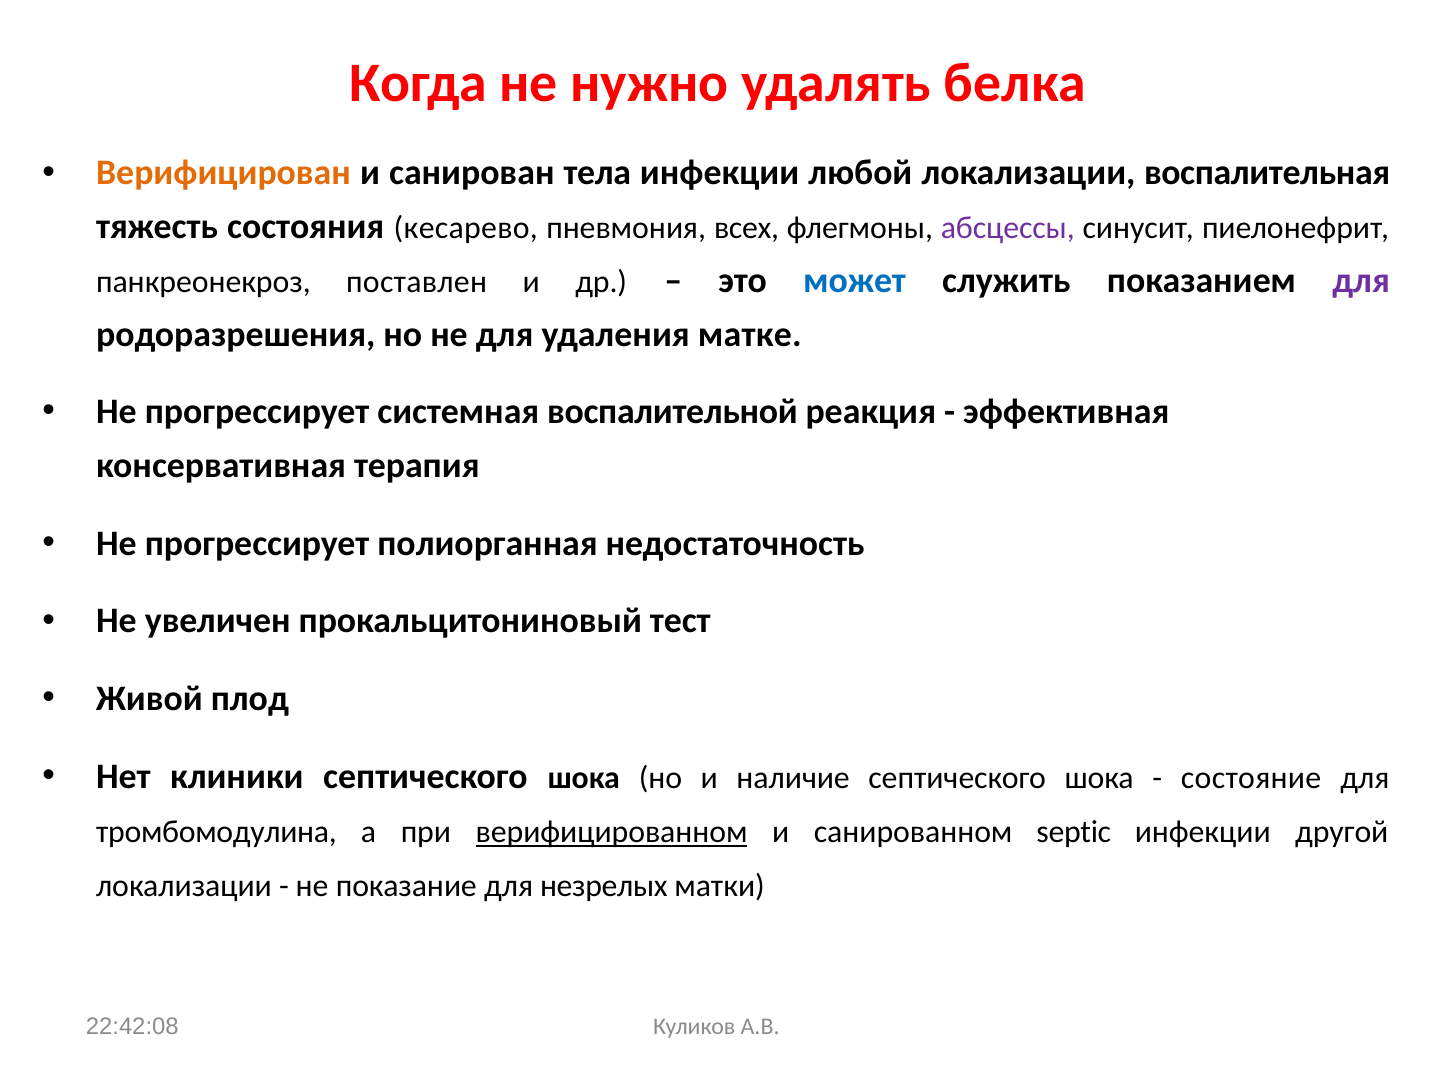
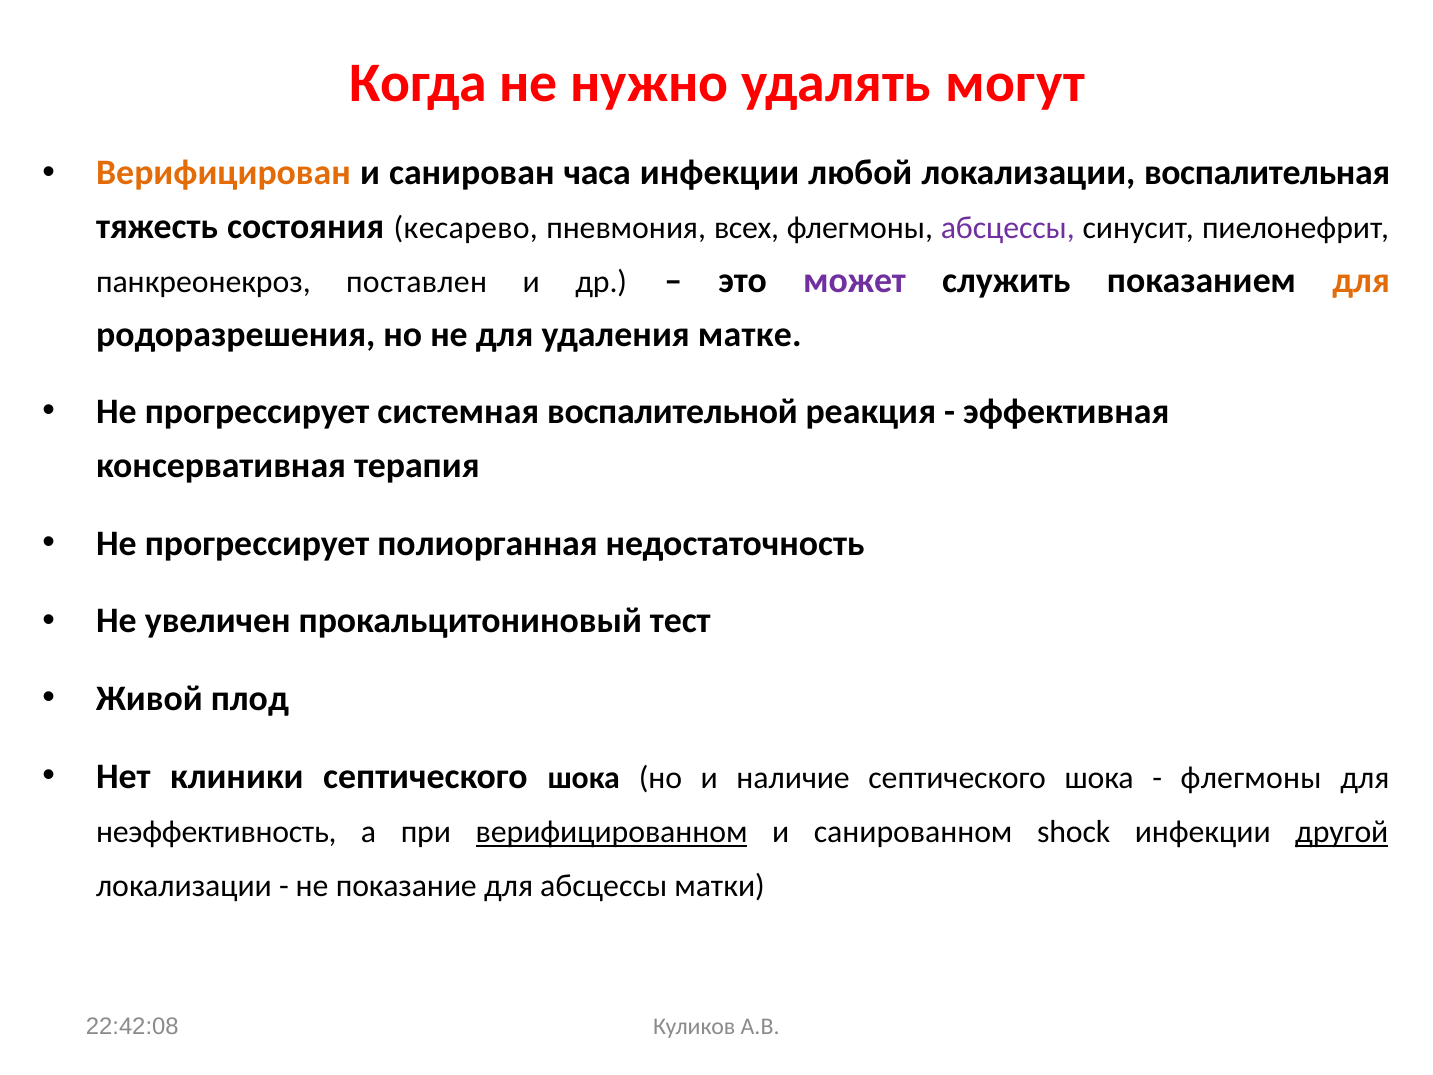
белка: белка -> могут (1015, 83)
тела: тела -> часа (597, 173)
может colour: blue -> purple (855, 281)
для colour: purple -> orange (1361, 281)
состояние: состояние -> флегмоны (1251, 778)
тромбомодулина: тромбомодулина -> неэффективность (216, 832)
septic: septic -> shock (1074, 832)
другой underline: none -> present (1342, 832)
для незрелых: незрелых -> абсцессы (604, 886)
